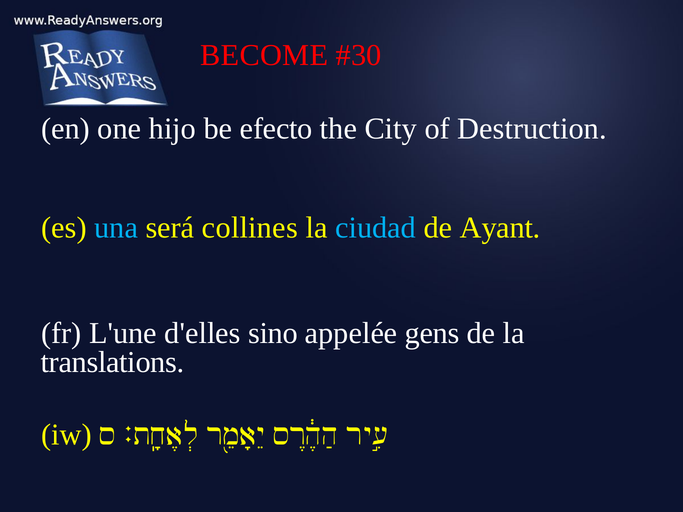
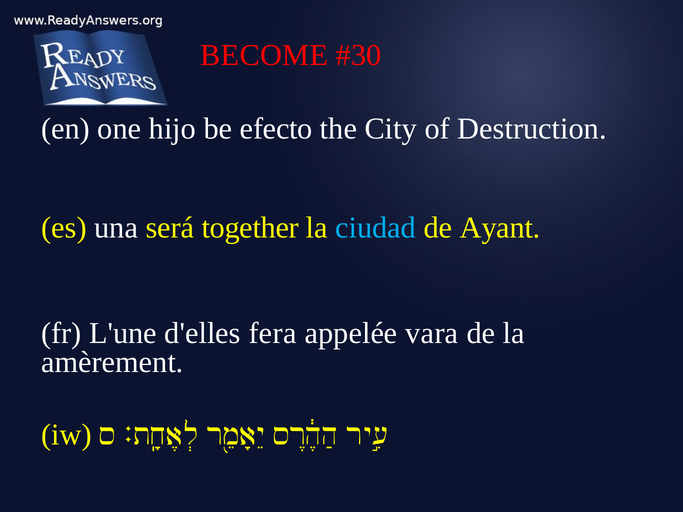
una colour: light blue -> white (116, 228)
collines: collines -> together (250, 228)
sino: sino -> fera (273, 333)
gens: gens -> vara (432, 333)
translations: translations -> amèrement (112, 362)
